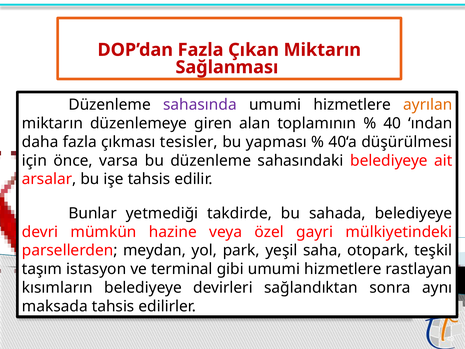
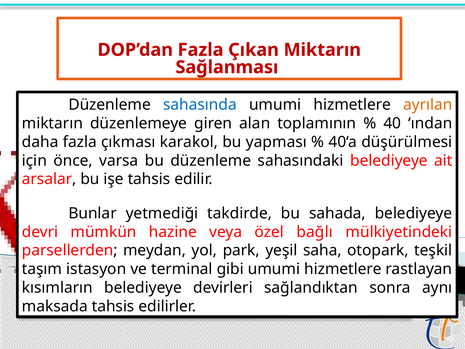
sahasında colour: purple -> blue (200, 105)
tesisler: tesisler -> karakol (189, 142)
gayri: gayri -> bağlı (315, 232)
